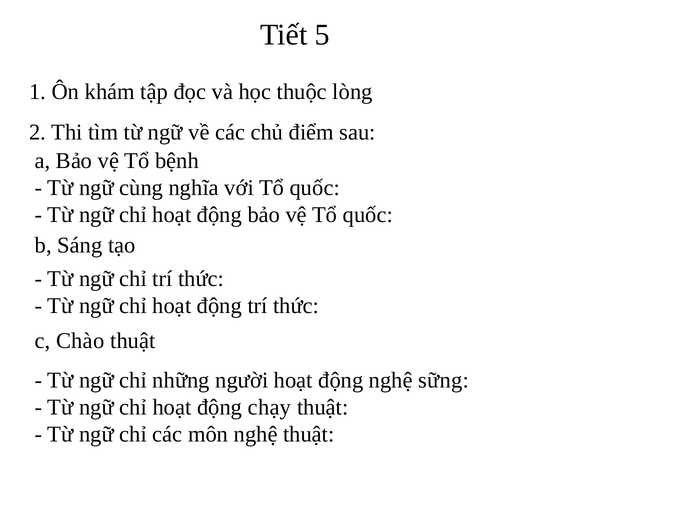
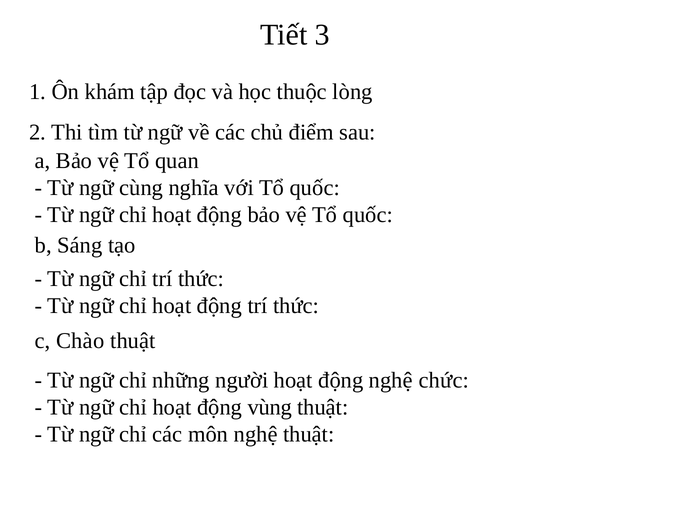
5: 5 -> 3 (322, 35)
bệnh: bệnh -> quan (177, 161)
sững: sững -> chức (444, 380)
chạy: chạy -> vùng (270, 407)
